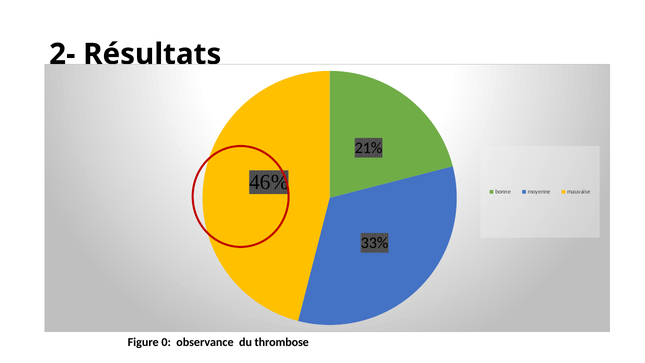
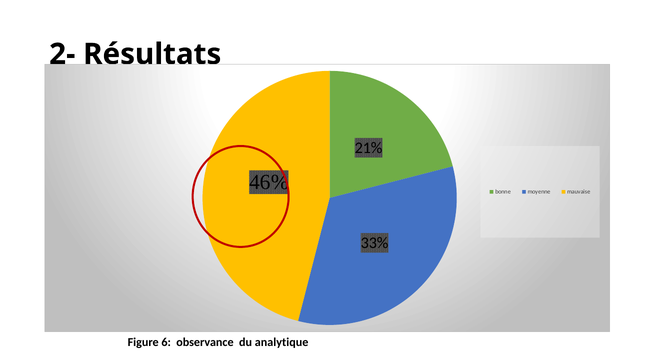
0: 0 -> 6 (166, 342)
thrombose: thrombose -> analytique (282, 342)
